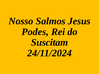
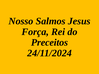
Podes: Podes -> Força (35, 32)
Suscitam: Suscitam -> Preceitos (50, 43)
